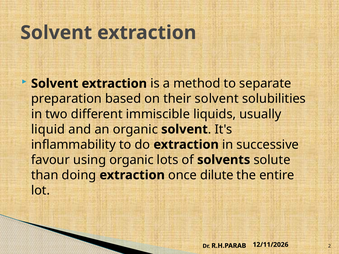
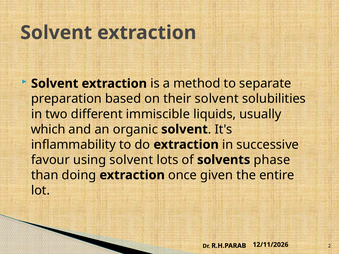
liquid: liquid -> which (48, 129)
using organic: organic -> solvent (131, 160)
solute: solute -> phase (272, 160)
dilute: dilute -> given (217, 175)
